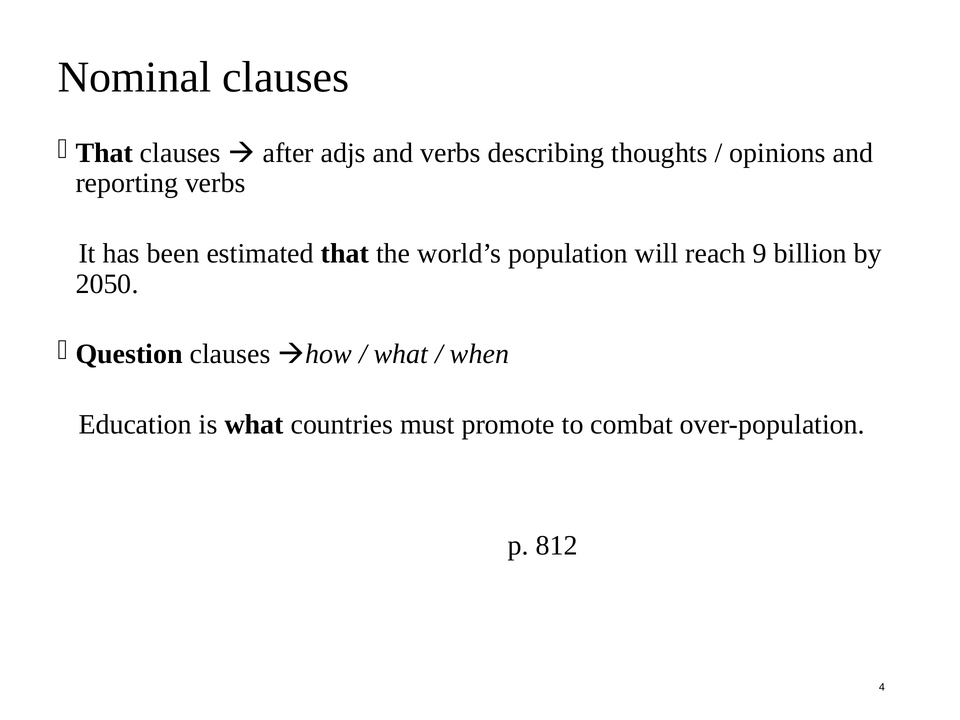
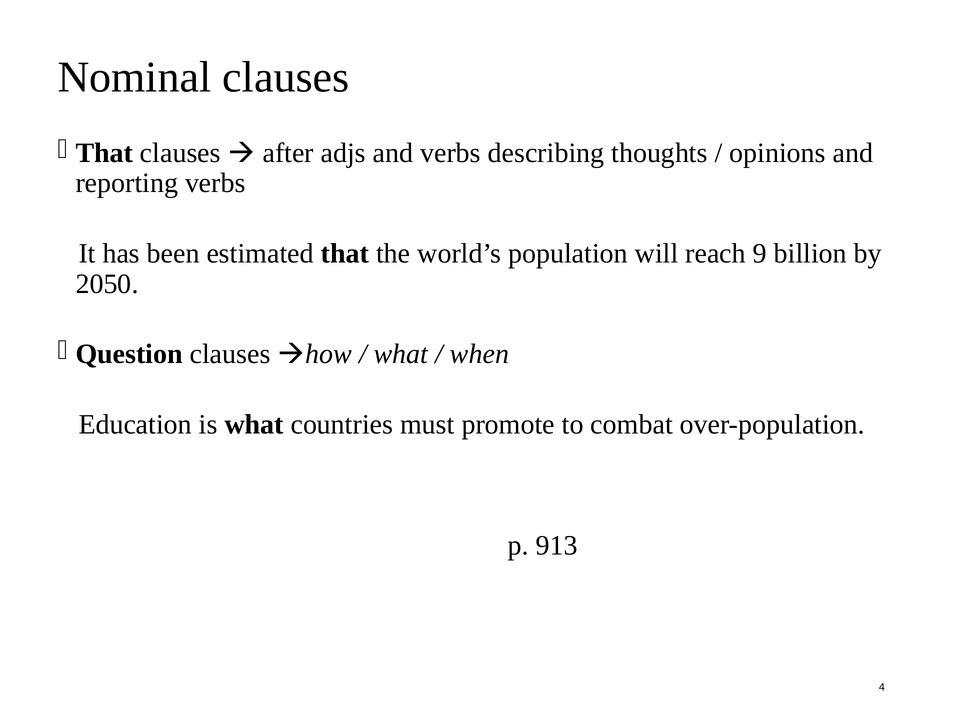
812: 812 -> 913 (557, 545)
